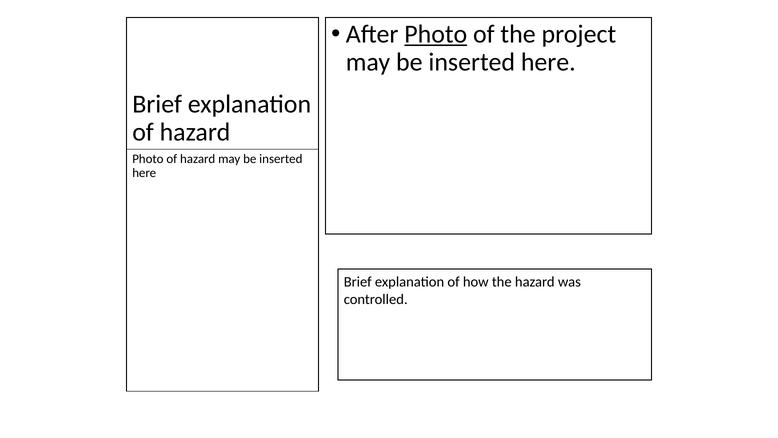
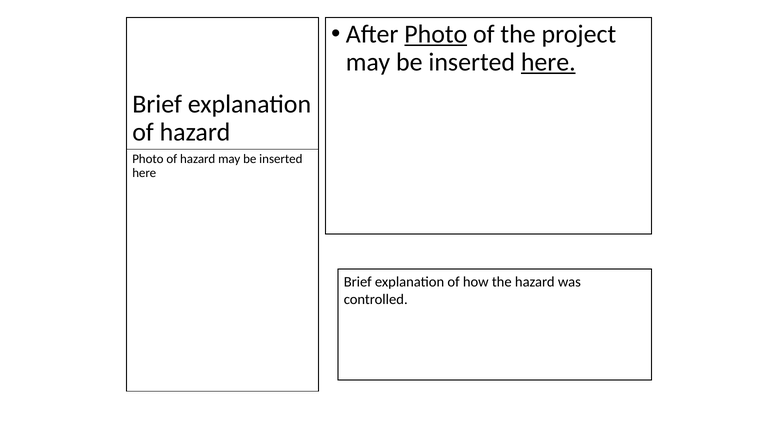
here underline: none -> present (548, 62)
